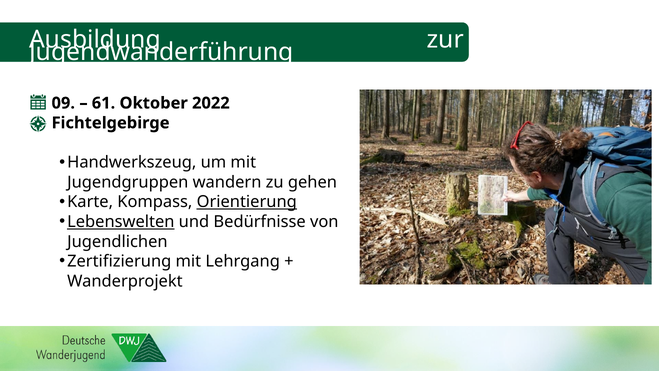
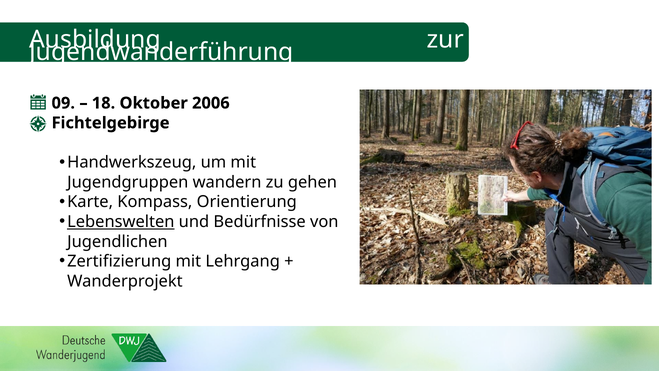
61: 61 -> 18 (103, 103)
2022: 2022 -> 2006 (211, 103)
Orientierung underline: present -> none (247, 202)
